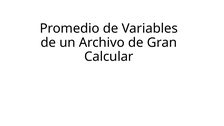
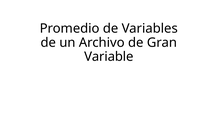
Calcular: Calcular -> Variable (109, 57)
